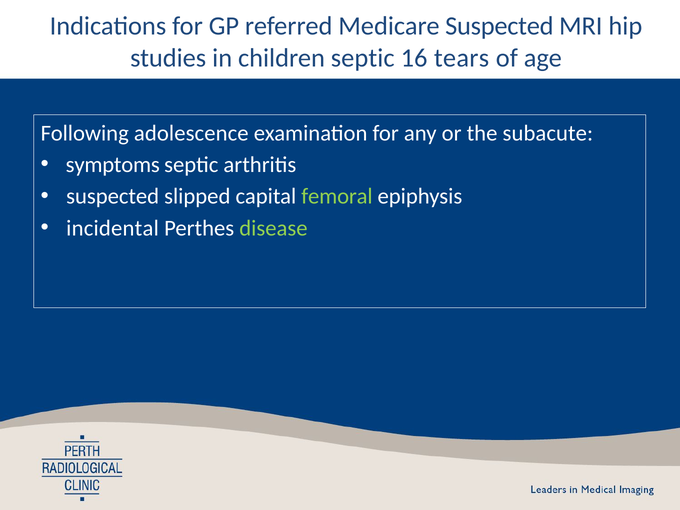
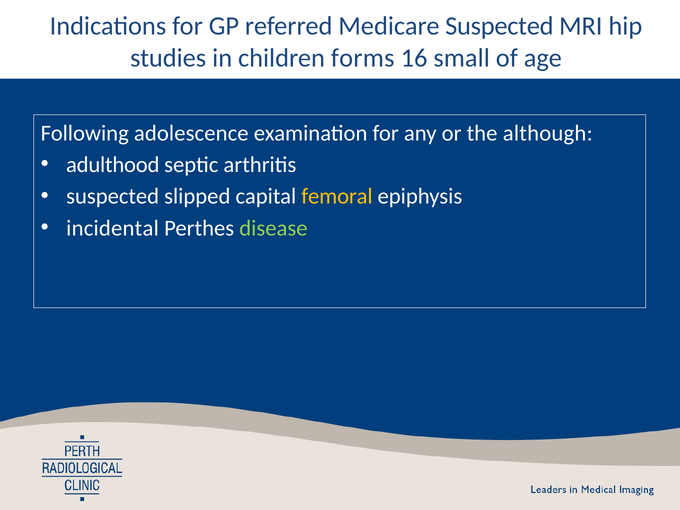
children septic: septic -> forms (363, 58)
tears: tears -> small (462, 58)
subacute: subacute -> although (548, 133)
symptoms: symptoms -> adulthood (113, 165)
femoral colour: light green -> yellow (337, 196)
